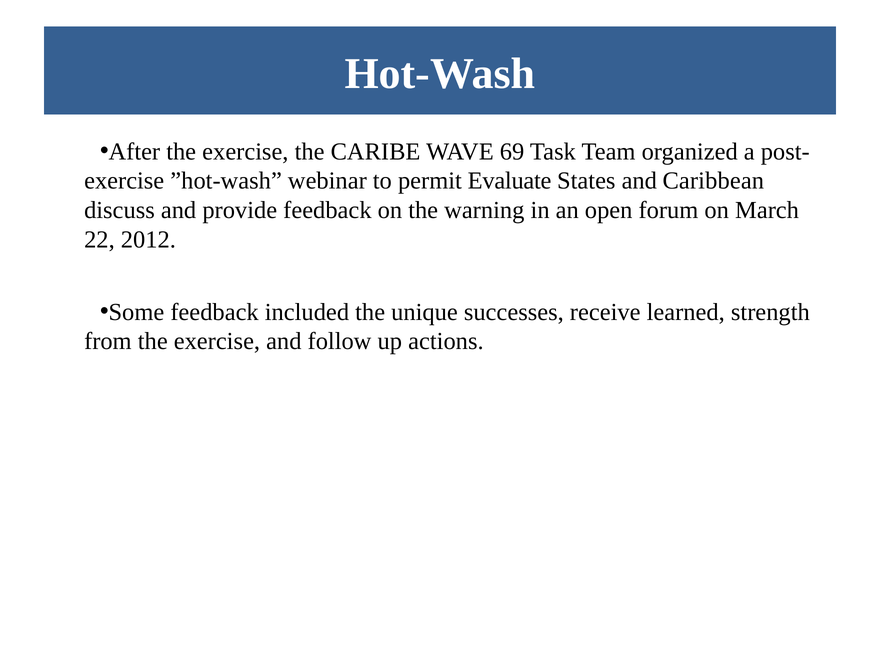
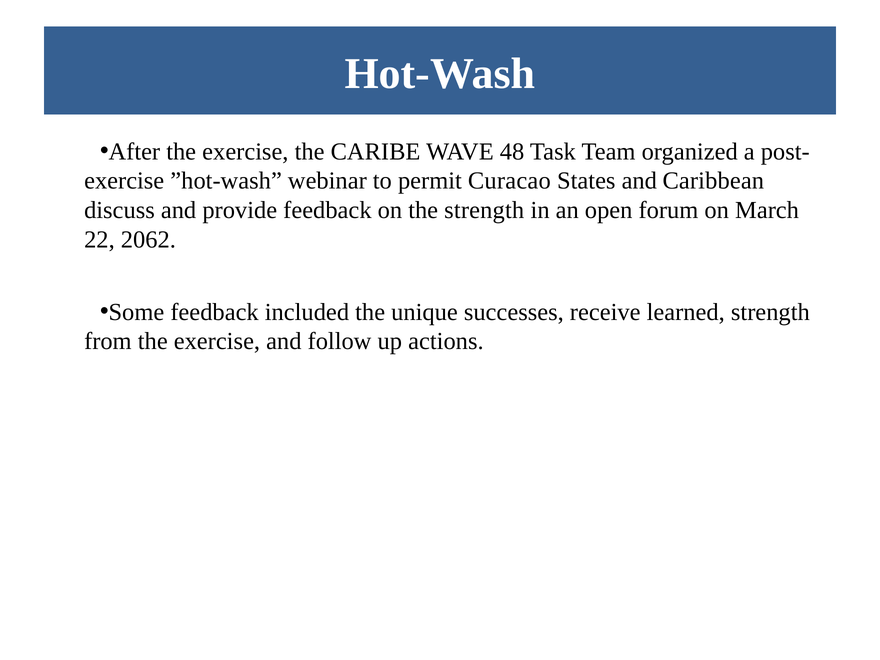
69: 69 -> 48 (512, 152)
Evaluate: Evaluate -> Curacao (509, 181)
the warning: warning -> strength (484, 210)
2012: 2012 -> 2062 (148, 240)
